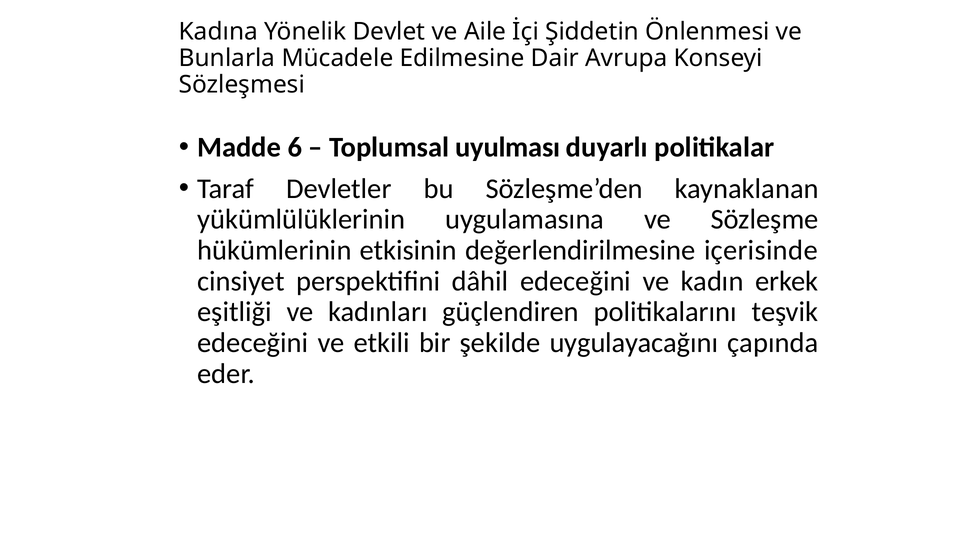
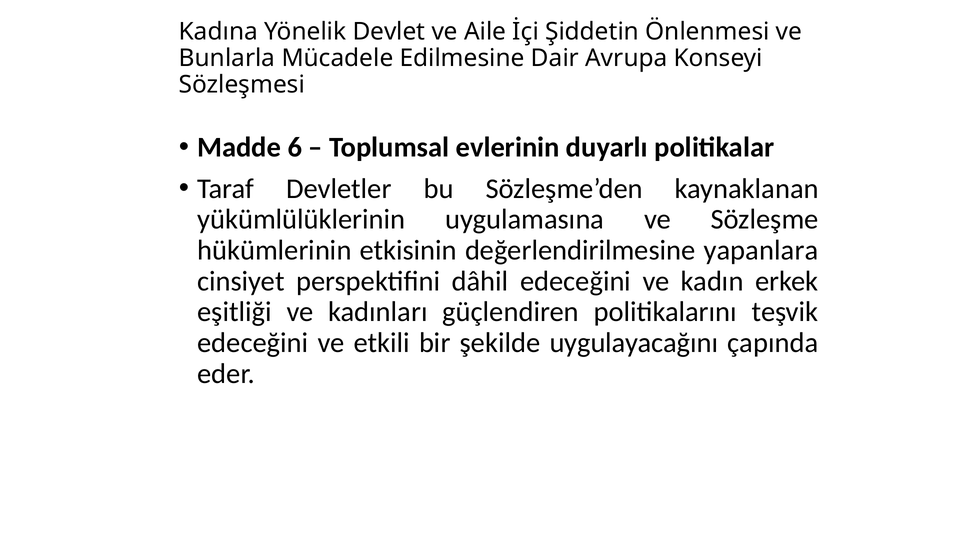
uyulması: uyulması -> evlerinin (508, 147)
içerisinde: içerisinde -> yapanlara (761, 250)
